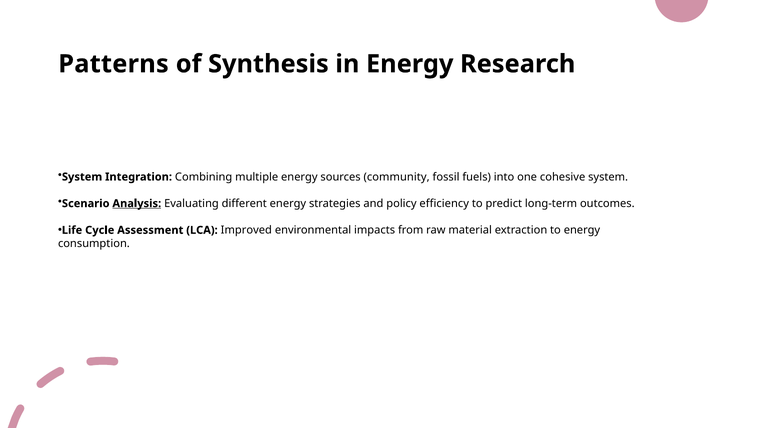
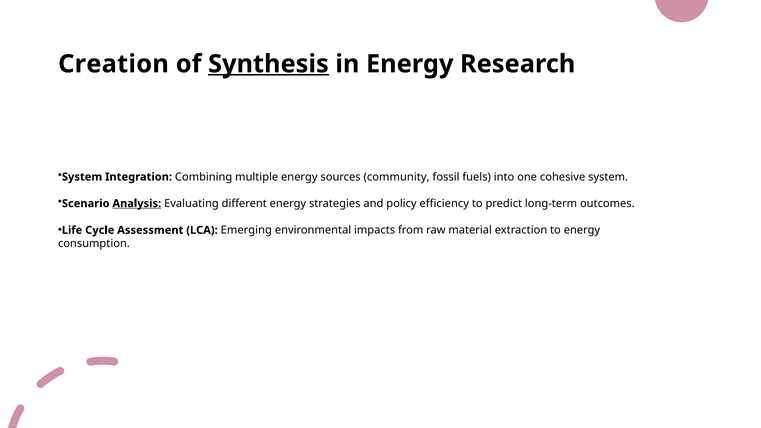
Patterns: Patterns -> Creation (113, 64)
Synthesis underline: none -> present (268, 64)
Improved: Improved -> Emerging (246, 230)
